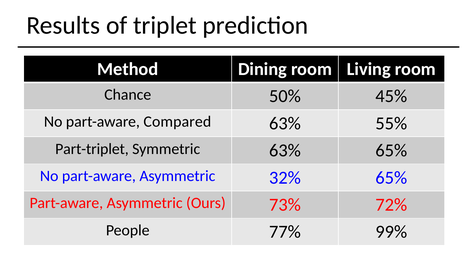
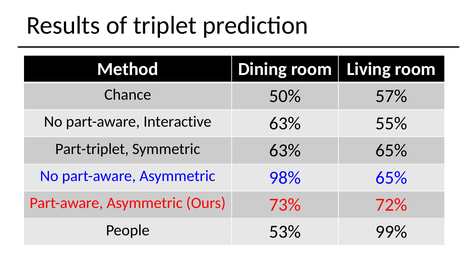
45%: 45% -> 57% (391, 96)
Compared: Compared -> Interactive (177, 122)
32%: 32% -> 98% (285, 178)
77%: 77% -> 53% (285, 232)
